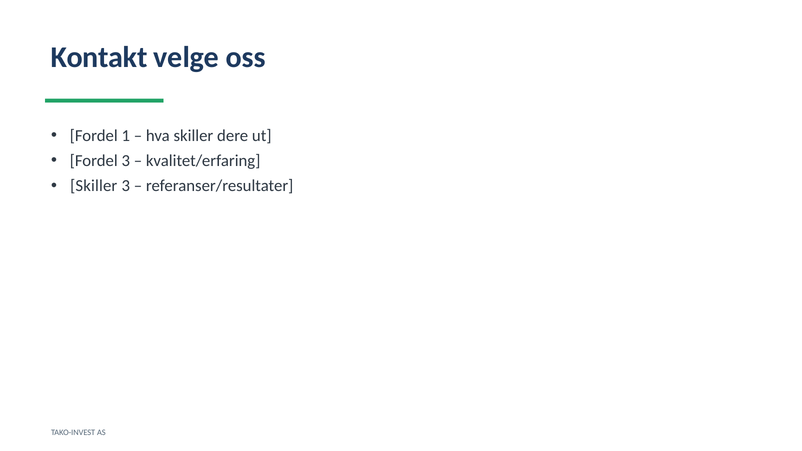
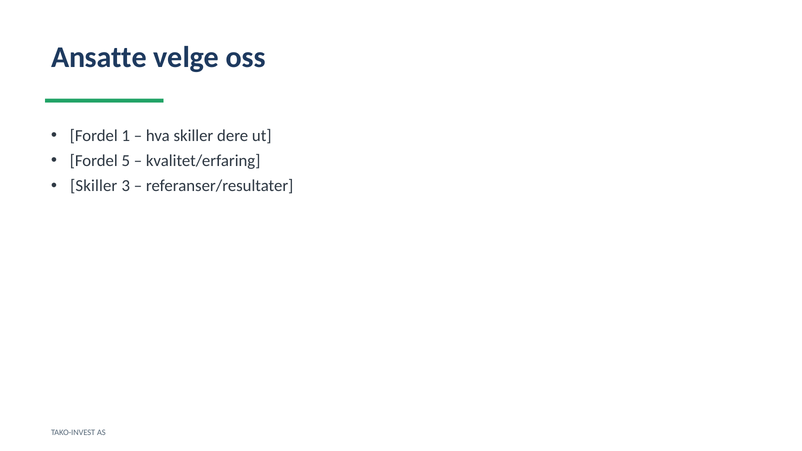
Kontakt: Kontakt -> Ansatte (99, 57)
Fordel 3: 3 -> 5 (126, 161)
